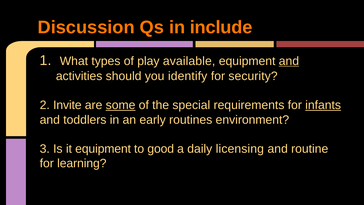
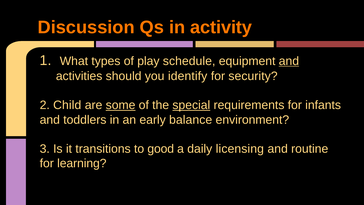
include: include -> activity (221, 27)
available: available -> schedule (189, 61)
Invite: Invite -> Child (67, 105)
special underline: none -> present (191, 105)
infants underline: present -> none (323, 105)
routines: routines -> balance (191, 120)
it equipment: equipment -> transitions (103, 149)
